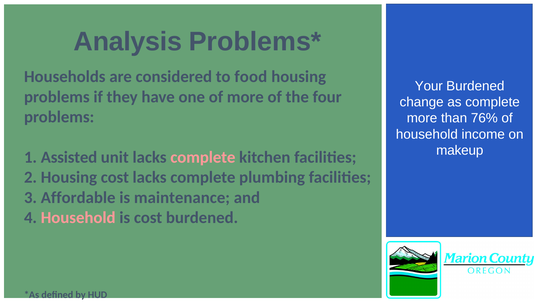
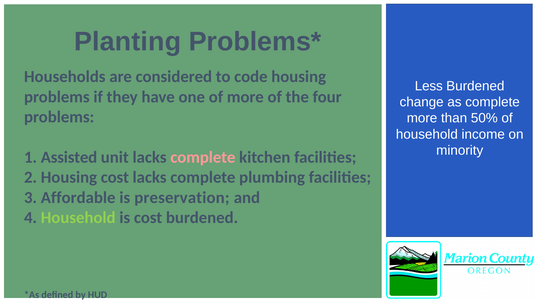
Analysis: Analysis -> Planting (128, 42)
food: food -> code (251, 77)
Your: Your -> Less (429, 86)
76%: 76% -> 50% (484, 118)
makeup: makeup -> minority (460, 150)
maintenance: maintenance -> preservation (182, 198)
Household colour: pink -> light green (78, 218)
